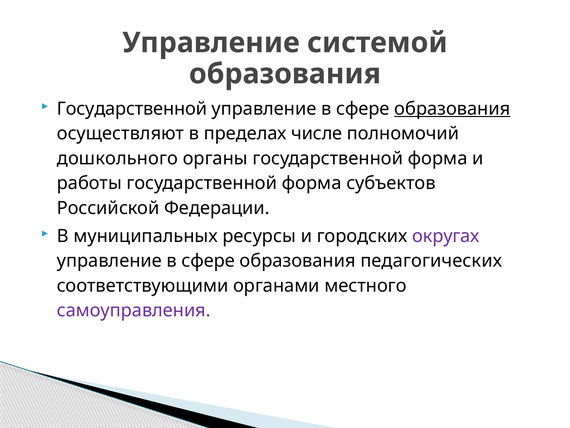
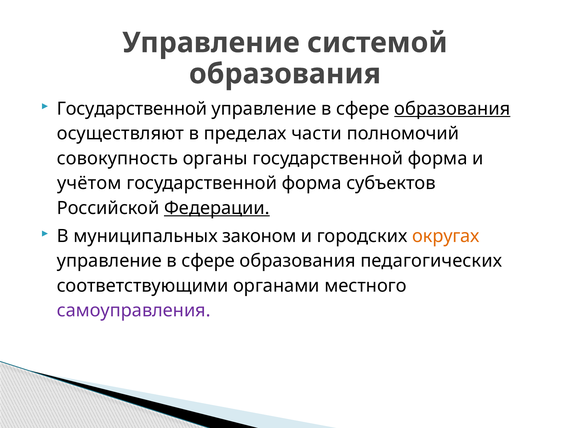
числе: числе -> части (317, 133)
дошкольного: дошкольного -> совокупность (117, 158)
работы: работы -> учётом (89, 183)
Федерации underline: none -> present (217, 208)
ресурсы: ресурсы -> законом (259, 236)
округах colour: purple -> orange (446, 236)
